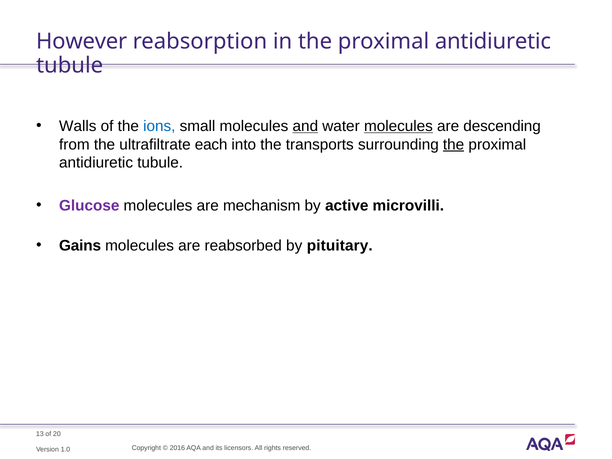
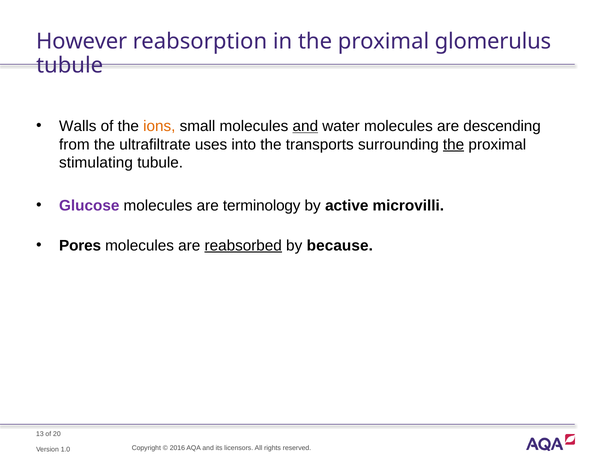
in the proximal antidiuretic: antidiuretic -> glomerulus (493, 42)
ions colour: blue -> orange (159, 126)
molecules underline: present -> none (398, 126)
each: each -> uses (211, 145)
antidiuretic: antidiuretic -> stimulating (96, 163)
mechanism: mechanism -> terminology (262, 206)
Gains: Gains -> Pores (80, 245)
reabsorbed underline: none -> present (243, 245)
pituitary: pituitary -> because (340, 245)
